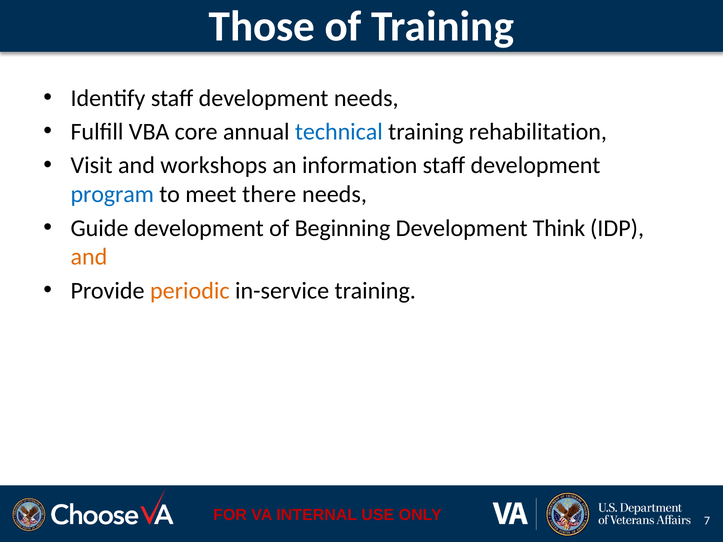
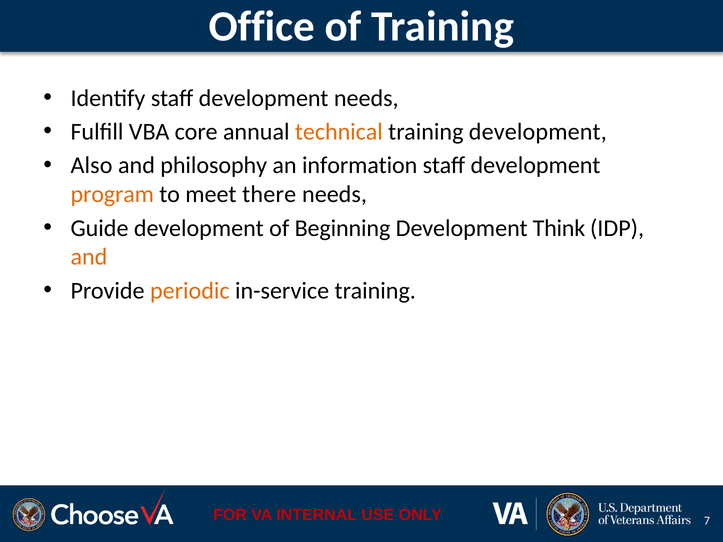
Those: Those -> Office (262, 26)
technical colour: blue -> orange (339, 132)
training rehabilitation: rehabilitation -> development (538, 132)
Visit: Visit -> Also (92, 166)
workshops: workshops -> philosophy (214, 166)
program colour: blue -> orange (112, 194)
